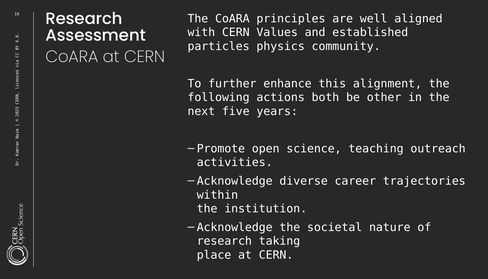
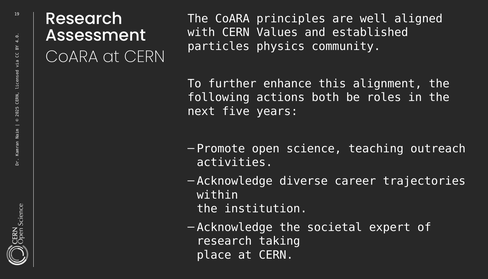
other: other -> roles (384, 97)
nature: nature -> expert (390, 227)
